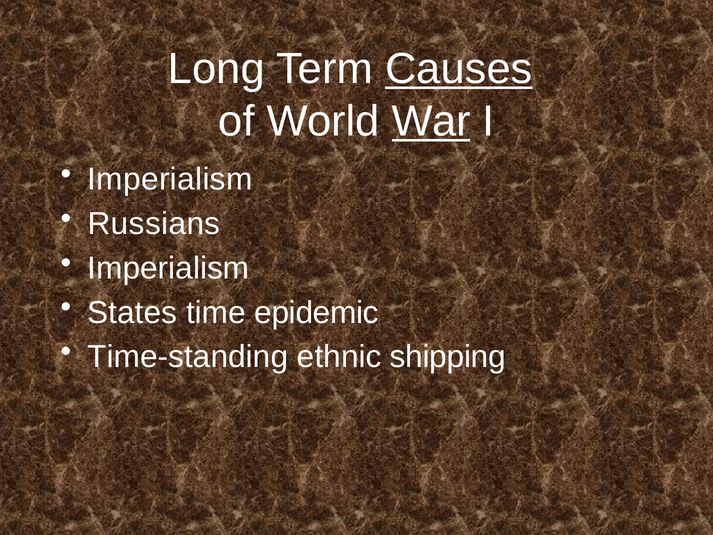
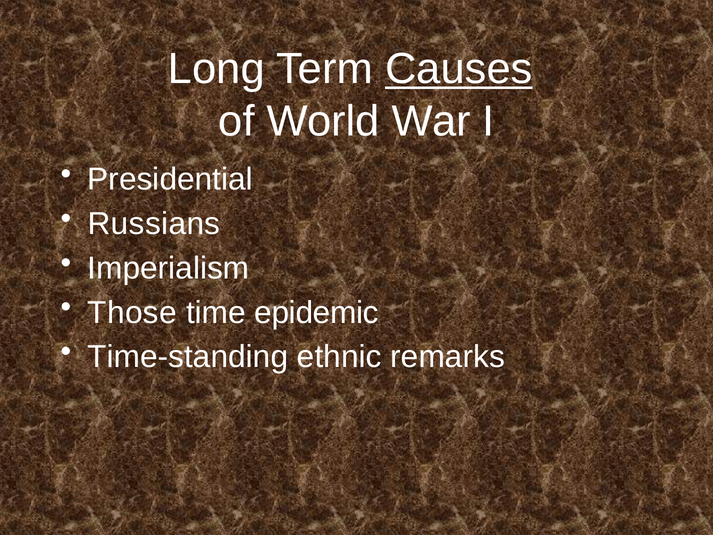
War underline: present -> none (431, 121)
Imperialism: Imperialism -> Presidential (170, 179)
States: States -> Those (132, 312)
shipping: shipping -> remarks (448, 357)
